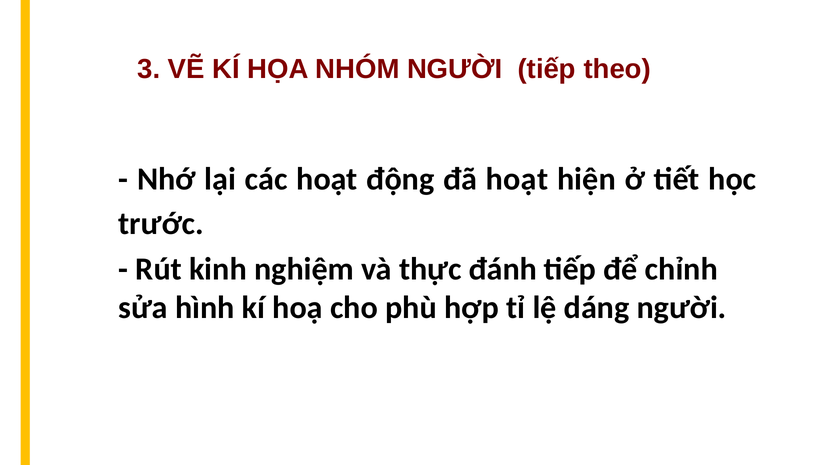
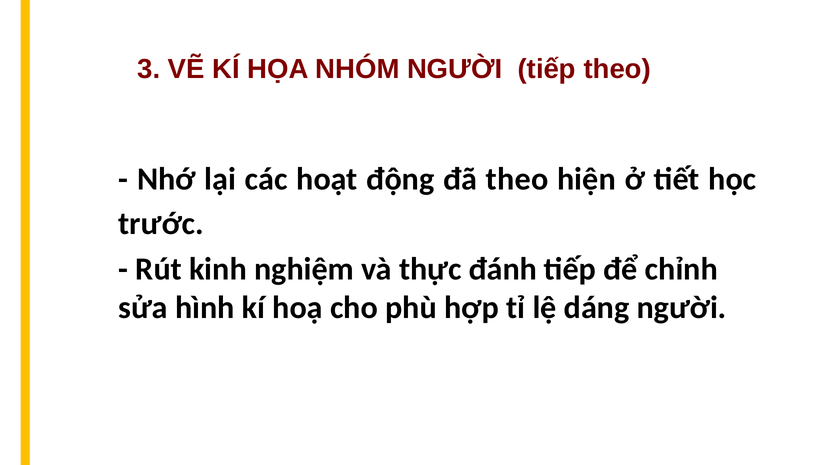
đã hoạt: hoạt -> theo (517, 179)
